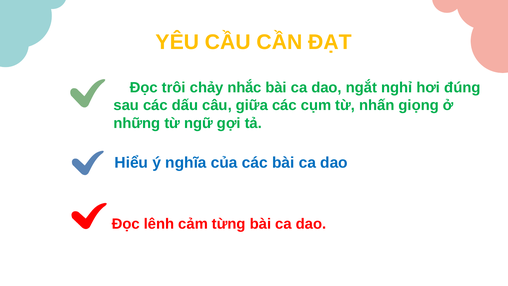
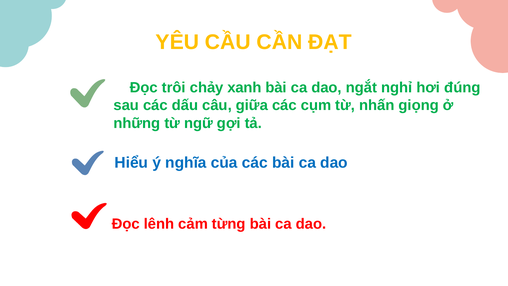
nhắc: nhắc -> xanh (245, 88)
